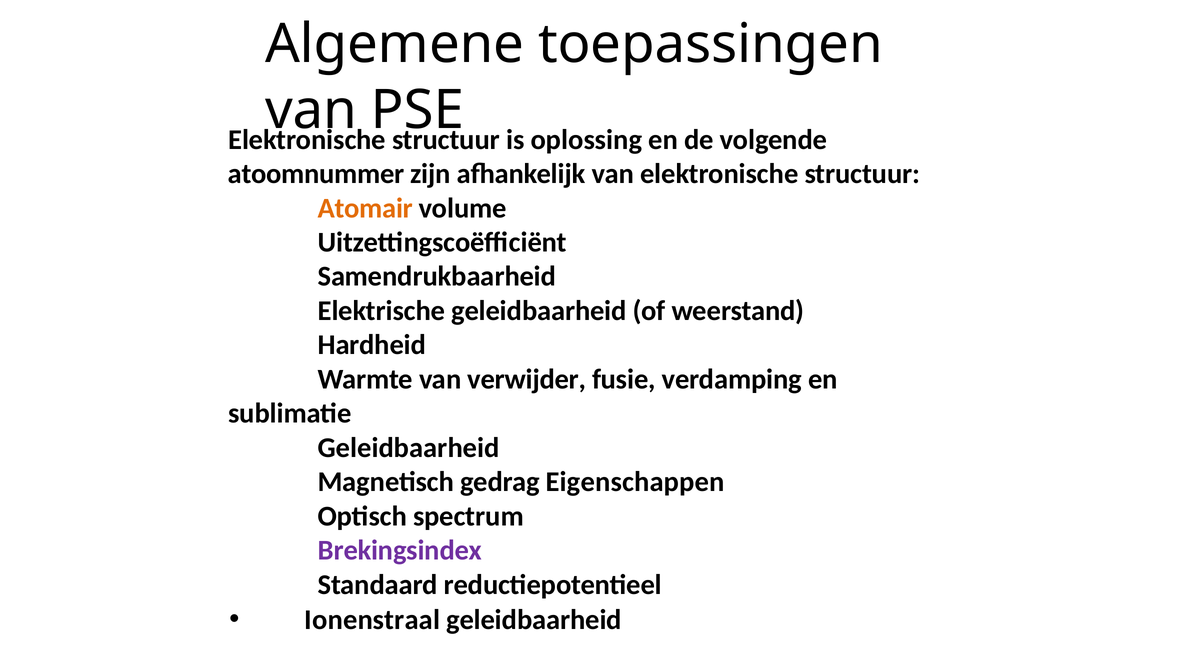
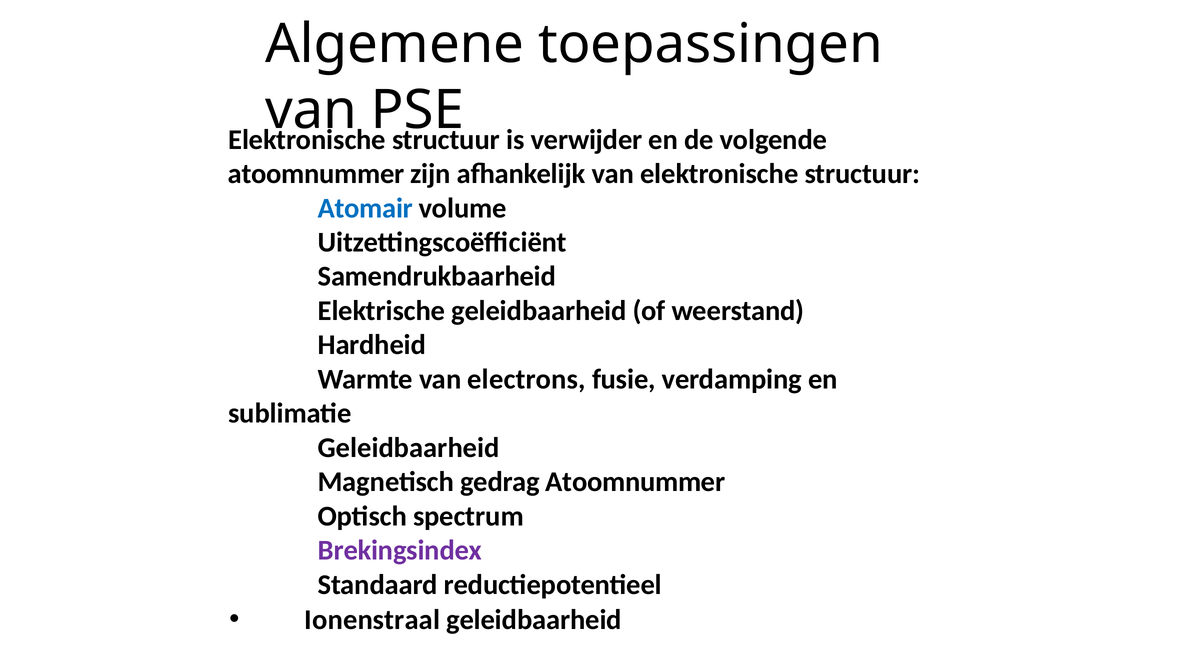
oplossing: oplossing -> verwijder (587, 140)
Atomair colour: orange -> blue (365, 208)
verwijder: verwijder -> electrons (527, 379)
gedrag Eigenschappen: Eigenschappen -> Atoomnummer (635, 482)
